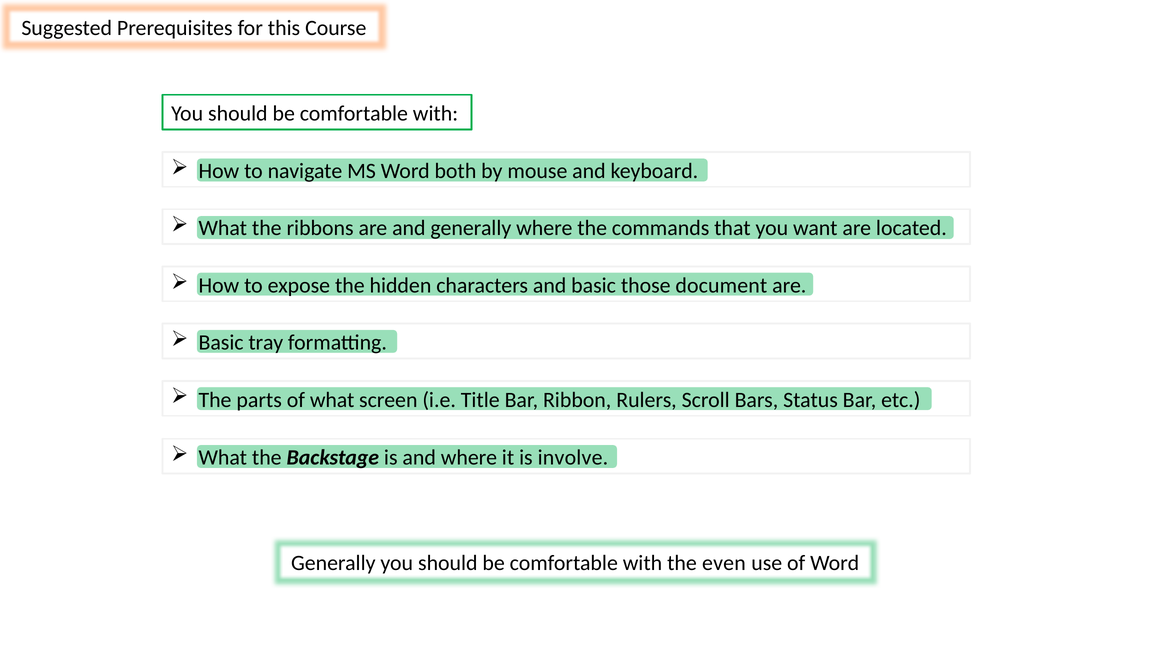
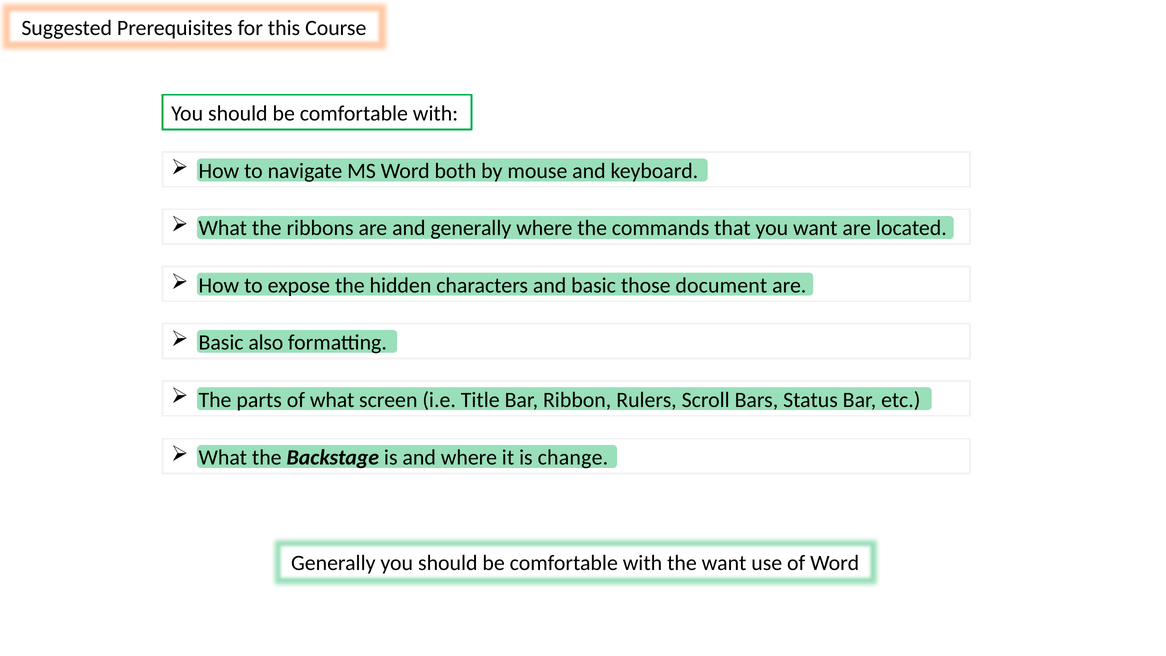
tray: tray -> also (266, 343)
involve: involve -> change (573, 458)
the even: even -> want (724, 563)
